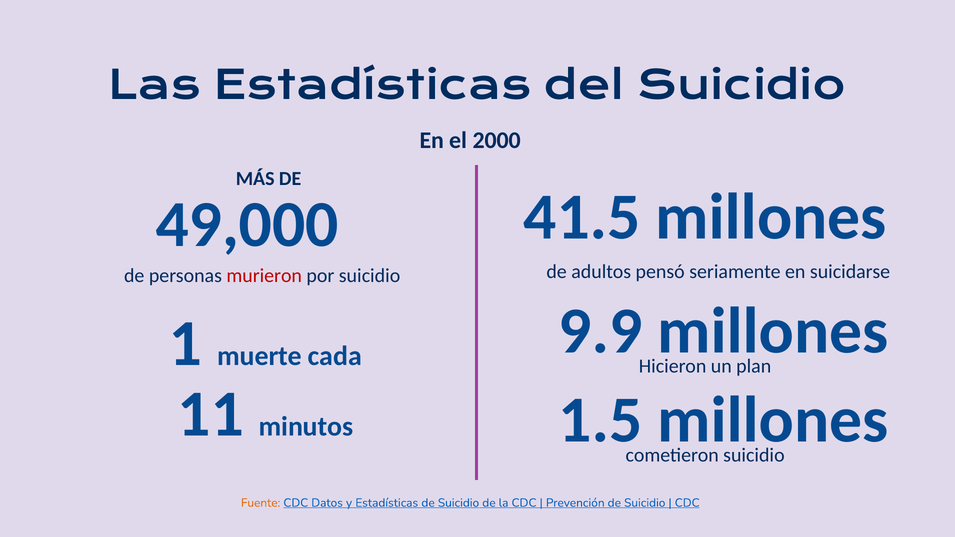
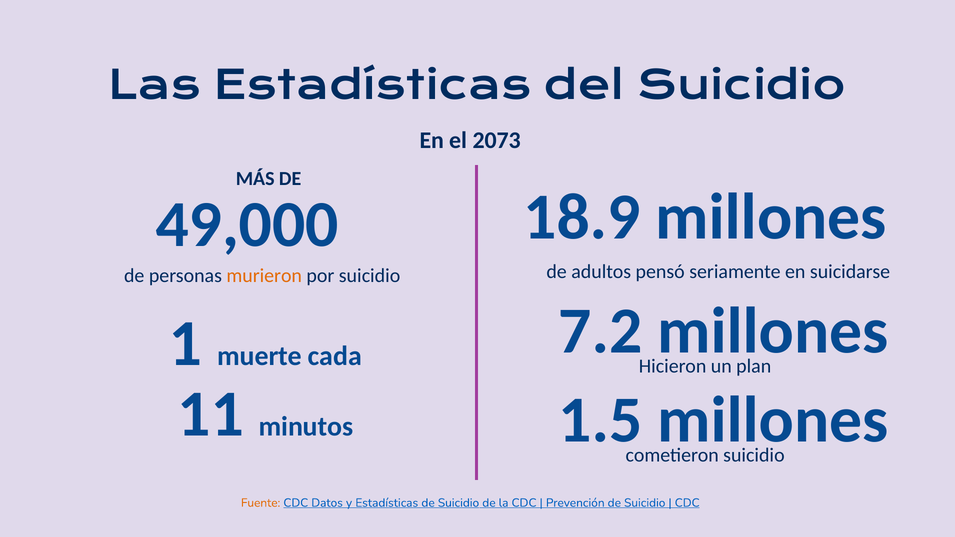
2000: 2000 -> 2073 (497, 140)
41.5: 41.5 -> 18.9 (582, 217)
murieron colour: red -> orange (264, 276)
9.9: 9.9 -> 7.2 (600, 331)
